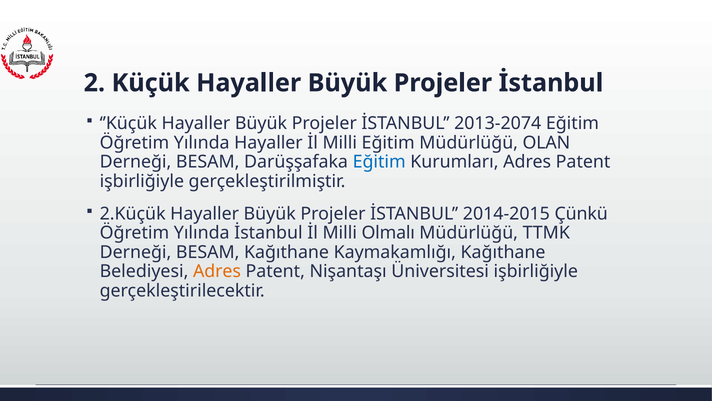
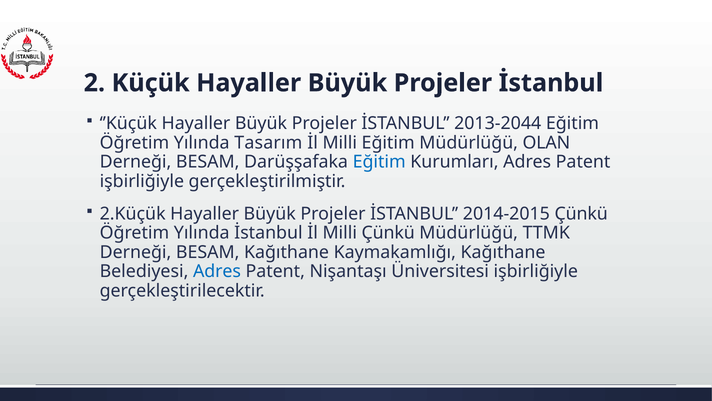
2013-2074: 2013-2074 -> 2013-2044 (498, 123)
Yılında Hayaller: Hayaller -> Tasarım (268, 142)
Milli Olmalı: Olmalı -> Çünkü (388, 233)
Adres colour: orange -> blue (217, 271)
